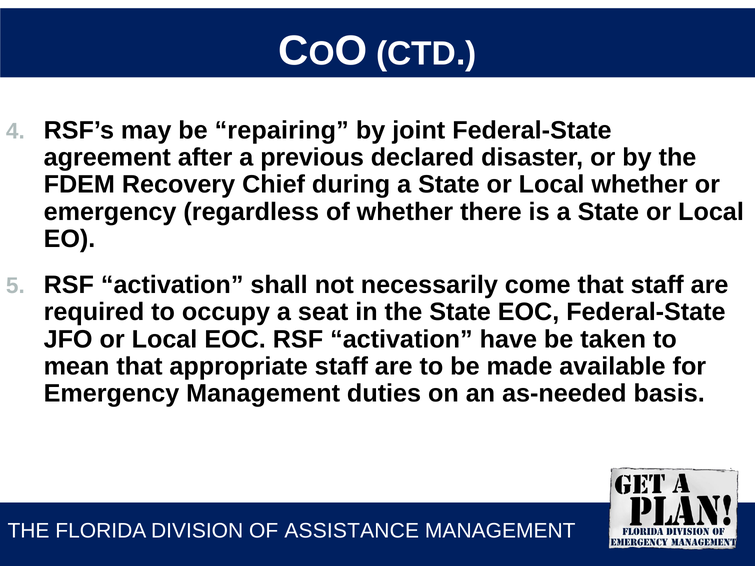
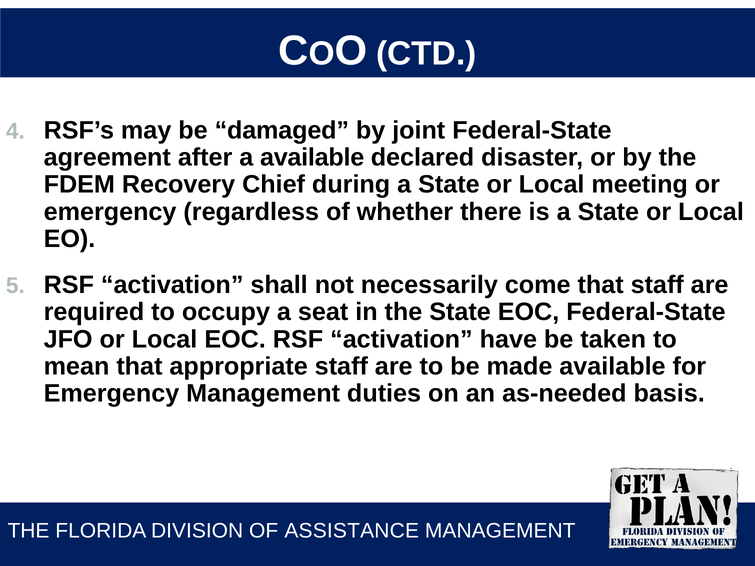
repairing: repairing -> damaged (282, 130)
a previous: previous -> available (312, 158)
Local whether: whether -> meeting (640, 185)
